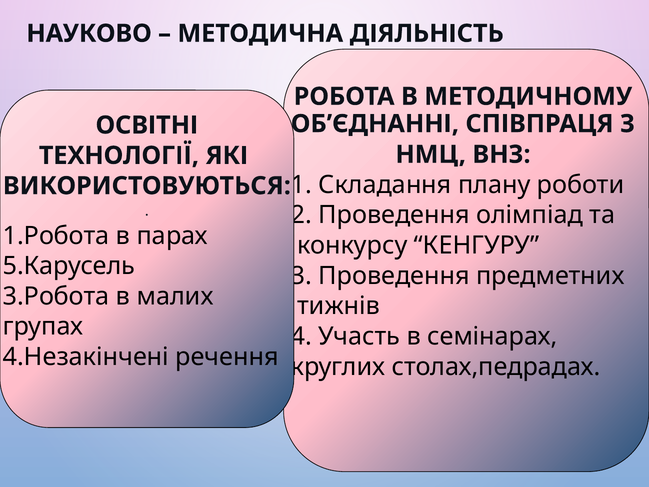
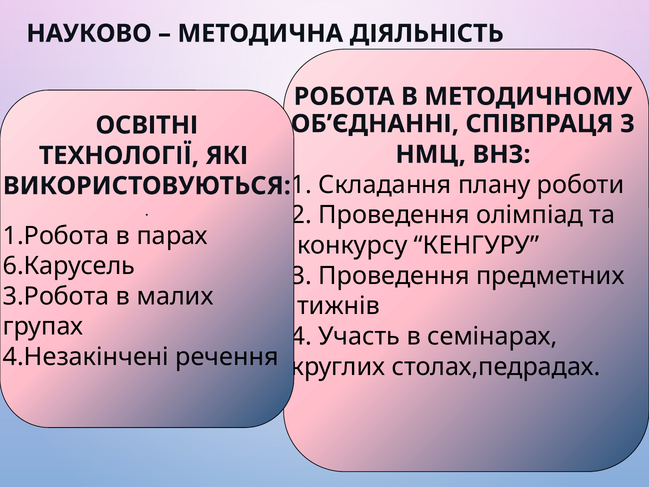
5.Карусель: 5.Карусель -> 6.Карусель (69, 266)
